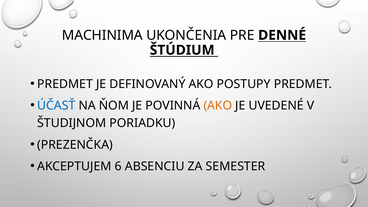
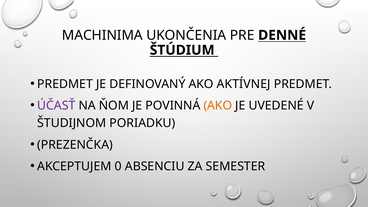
POSTUPY: POSTUPY -> AKTÍVNEJ (244, 84)
ÚČASŤ colour: blue -> purple (56, 106)
6: 6 -> 0 (118, 166)
